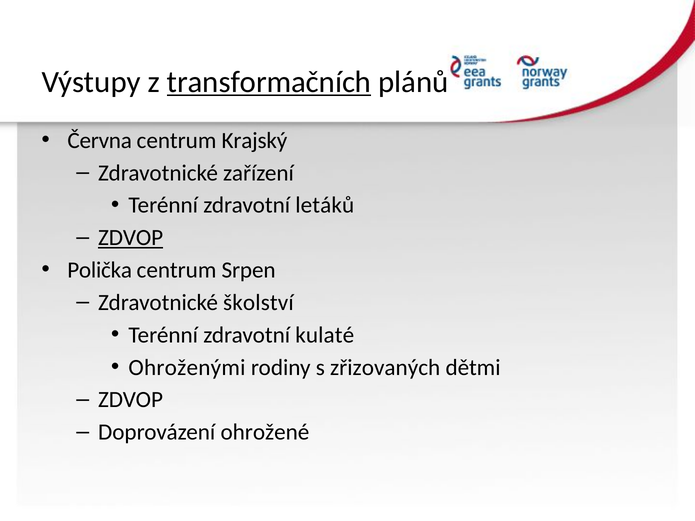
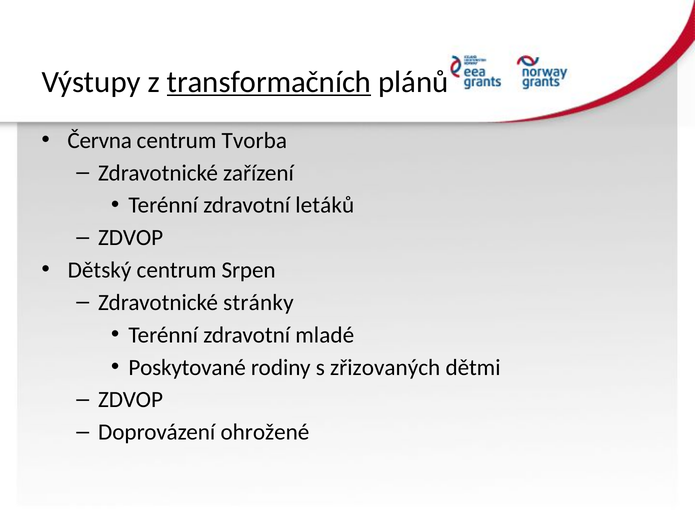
Krajský: Krajský -> Tvorba (254, 141)
ZDVOP underline: present -> none (131, 238)
Polička: Polička -> Dětský (100, 270)
školství: školství -> stránky (258, 303)
kulaté: kulaté -> mladé (325, 335)
Ohroženými: Ohroženými -> Poskytované (187, 368)
